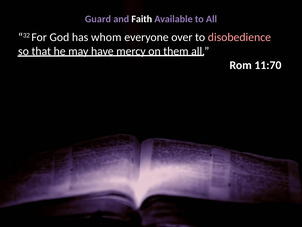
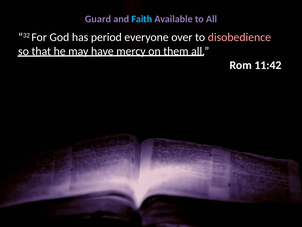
Faith colour: white -> light blue (142, 19)
whom: whom -> period (106, 37)
11:70: 11:70 -> 11:42 (268, 65)
